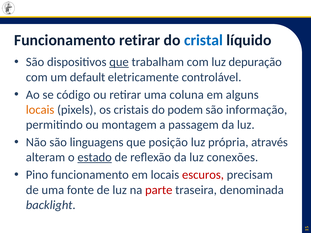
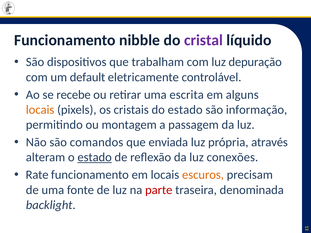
Funcionamento retirar: retirar -> nibble (140, 40)
cristal colour: blue -> purple (203, 40)
que underline: present -> none (119, 62)
código: código -> recebe (74, 95)
coluna: coluna -> escrita (187, 95)
do podem: podem -> estado (185, 110)
linguagens: linguagens -> comandos (97, 142)
posição: posição -> enviada (168, 142)
Pino: Pino -> Rate (37, 175)
escuros colour: red -> orange (203, 175)
